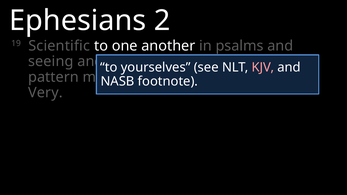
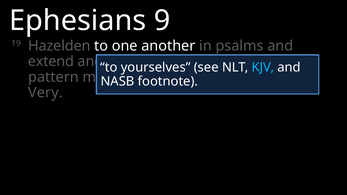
2: 2 -> 9 (162, 21)
Scientific: Scientific -> Hazelden (59, 46)
seeing: seeing -> extend (51, 61)
KJV colour: pink -> light blue (263, 67)
